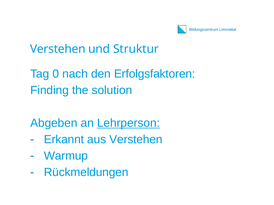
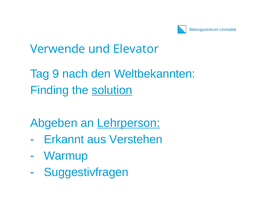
Verstehen: Verstehen -> Verwende (58, 49)
Struktur: Struktur -> Elevator (136, 49)
0: 0 -> 9 (56, 74)
Erfolgsfaktoren: Erfolgsfaktoren -> Weltbekannten (155, 74)
solution underline: none -> present (112, 90)
Rückmeldungen: Rückmeldungen -> Suggestivfragen (86, 173)
